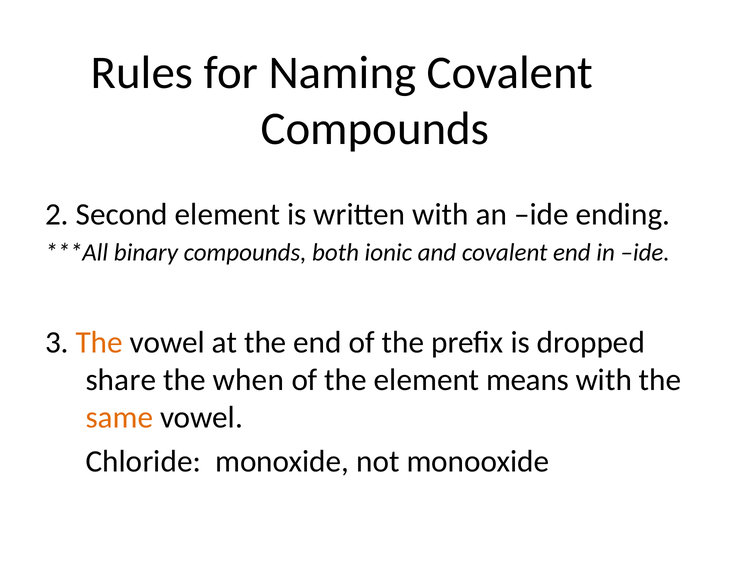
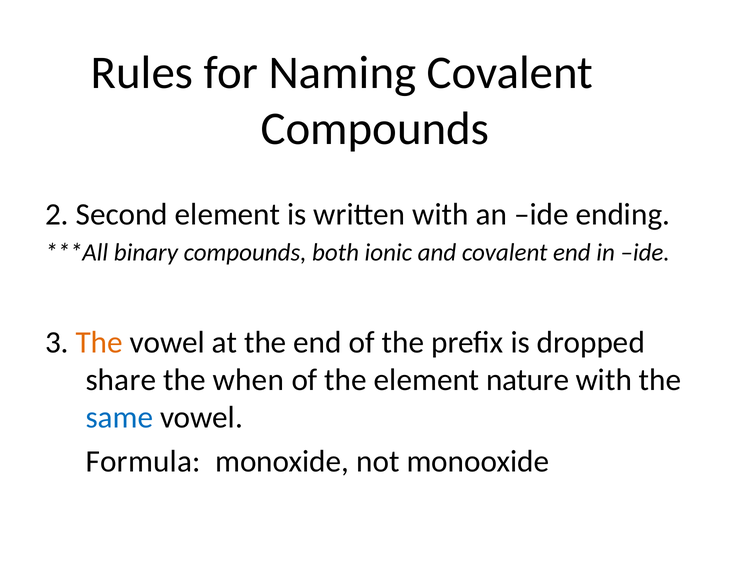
means: means -> nature (528, 380)
same colour: orange -> blue (119, 418)
Chloride: Chloride -> Formula (143, 462)
